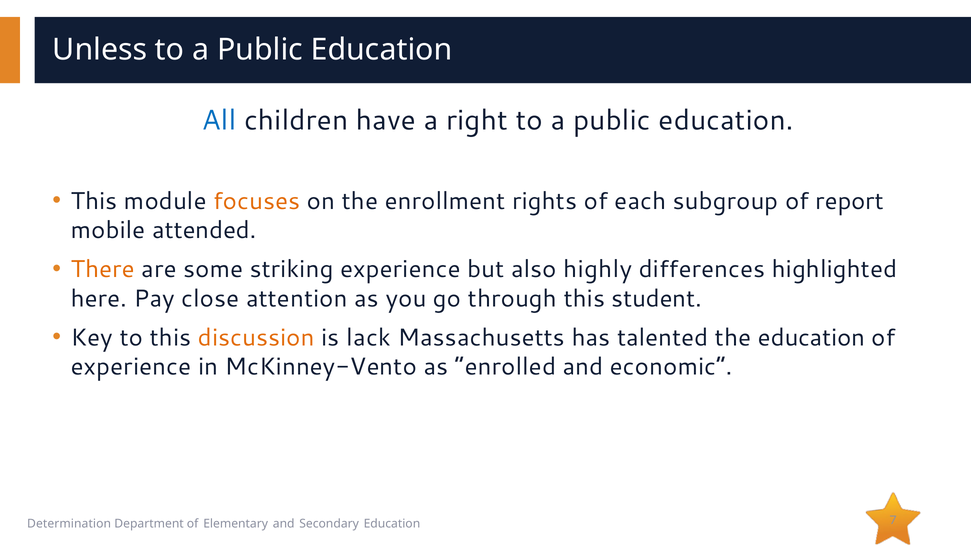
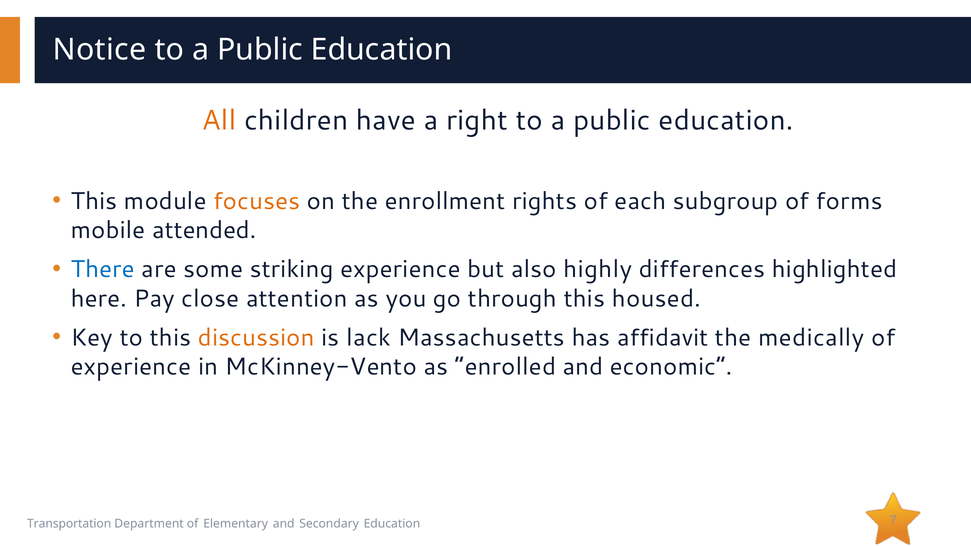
Unless: Unless -> Notice (100, 50)
All colour: blue -> orange (219, 121)
report: report -> forms (849, 201)
There colour: orange -> blue (103, 269)
student: student -> housed (656, 299)
talented: talented -> affidavit (663, 338)
the education: education -> medically (811, 338)
Determination: Determination -> Transportation (69, 524)
